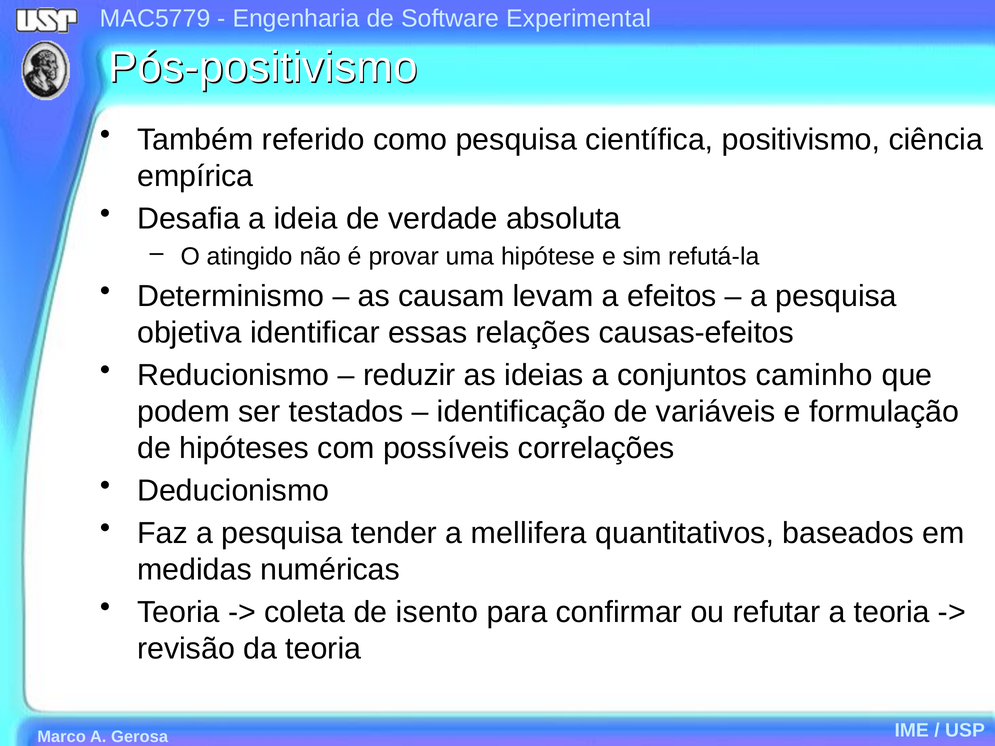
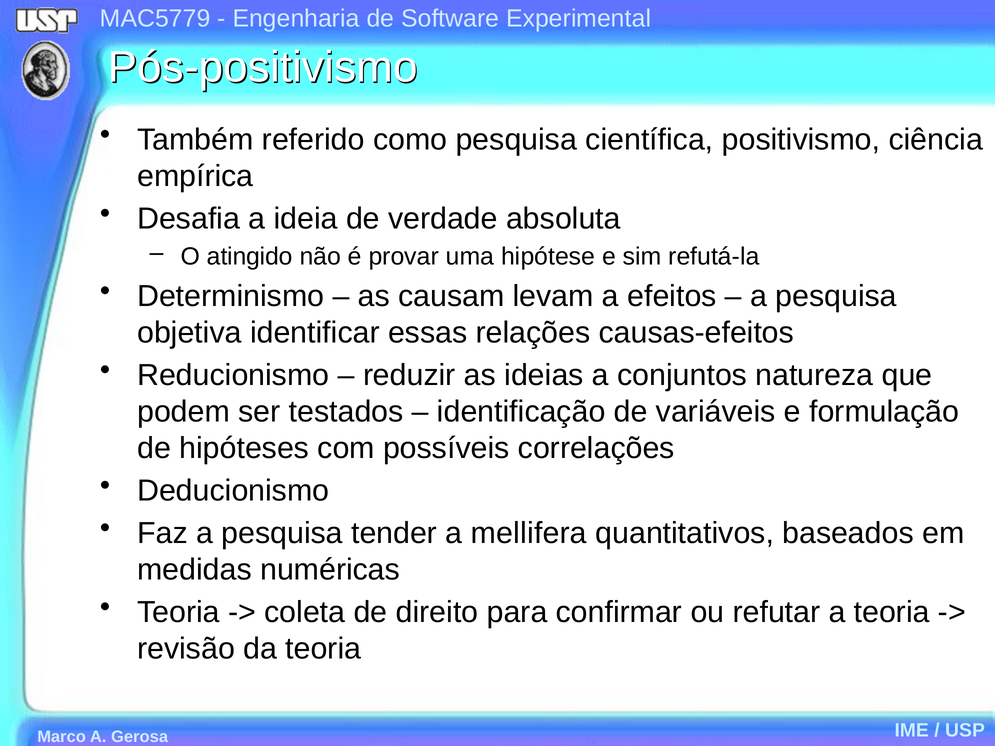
caminho: caminho -> natureza (814, 375)
isento: isento -> direito (437, 612)
